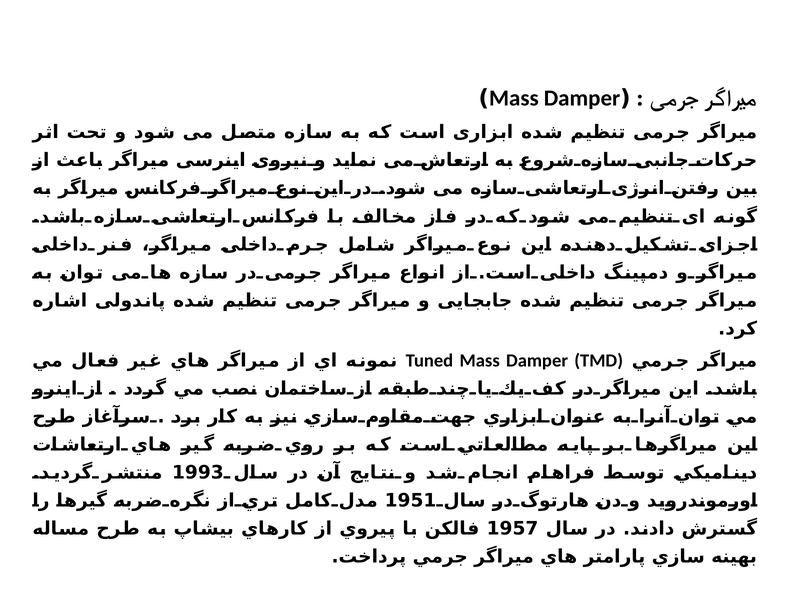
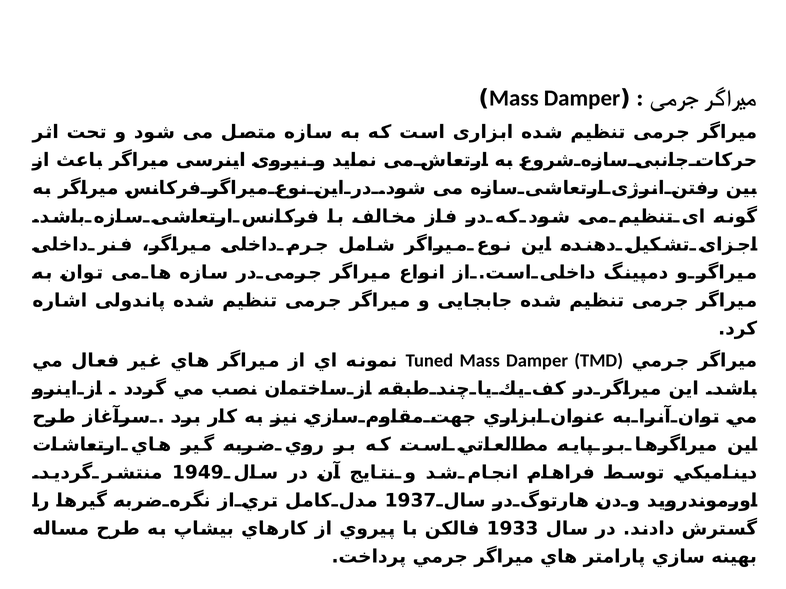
1993: 1993 -> 1949 (198, 473)
1951: 1951 -> 1937 (411, 501)
1957: 1957 -> 1933 (512, 529)
